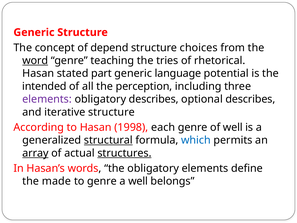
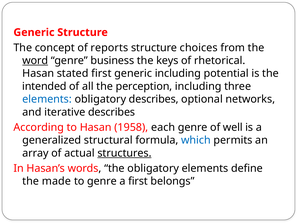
depend: depend -> reports (109, 48)
teaching: teaching -> business (112, 60)
tries: tries -> keys (167, 60)
stated part: part -> first (101, 73)
generic language: language -> including (178, 73)
elements colour: purple -> blue (47, 99)
optional describes: describes -> networks (250, 99)
iterative structure: structure -> describes (112, 112)
1998: 1998 -> 1958 (131, 127)
structural underline: present -> none (108, 140)
array underline: present -> none (35, 153)
a well: well -> first (138, 181)
